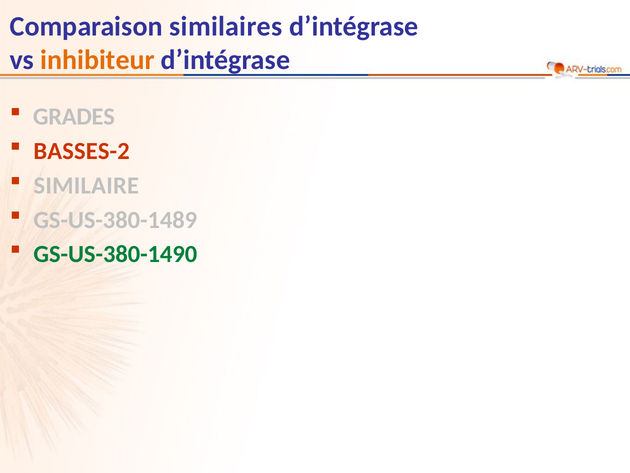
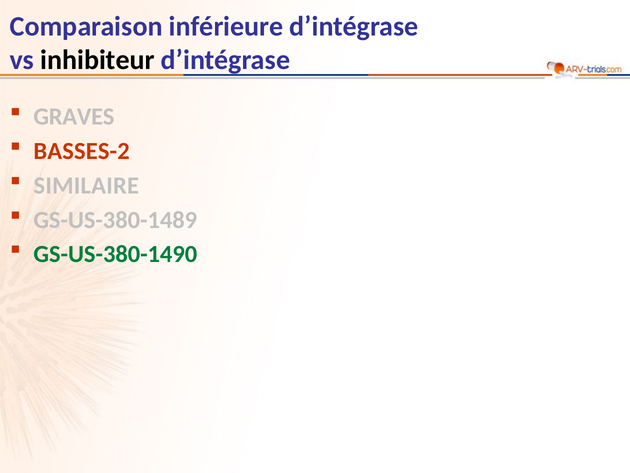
similaires: similaires -> inférieure (226, 26)
inhibiteur colour: orange -> black (98, 60)
GRADES: GRADES -> GRAVES (74, 117)
